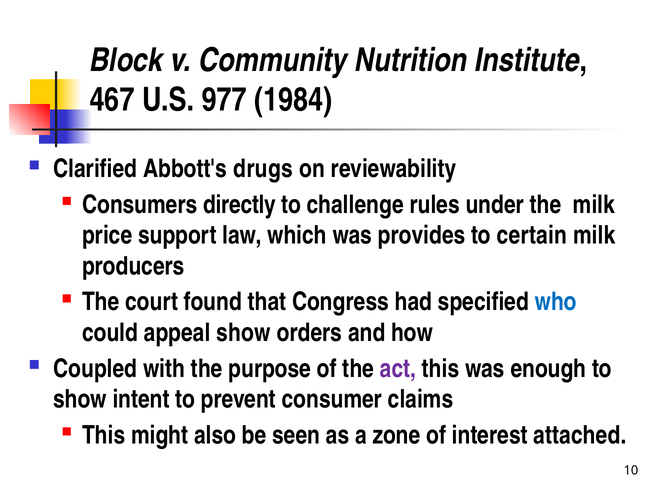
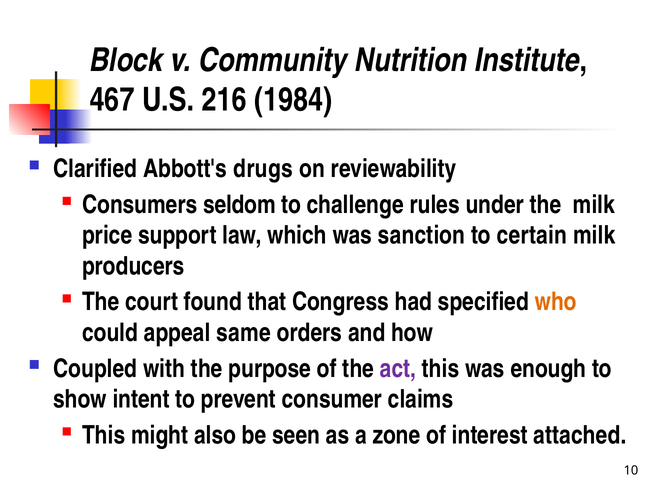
977: 977 -> 216 (224, 100)
directly: directly -> seldom (240, 205)
provides: provides -> sanction (422, 235)
who colour: blue -> orange (556, 302)
appeal show: show -> same (244, 333)
